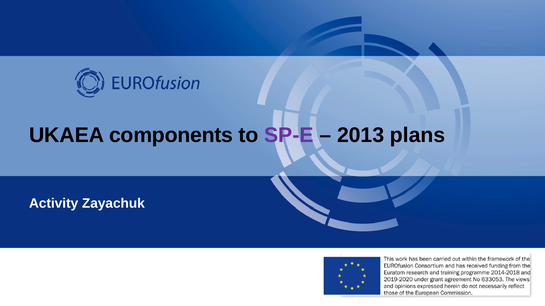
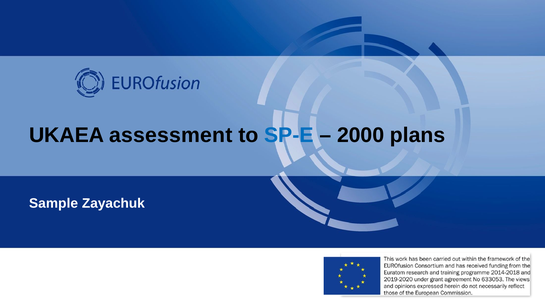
components: components -> assessment (171, 135)
SP-E colour: purple -> blue (289, 135)
2013: 2013 -> 2000 (361, 135)
Activity: Activity -> Sample (54, 204)
